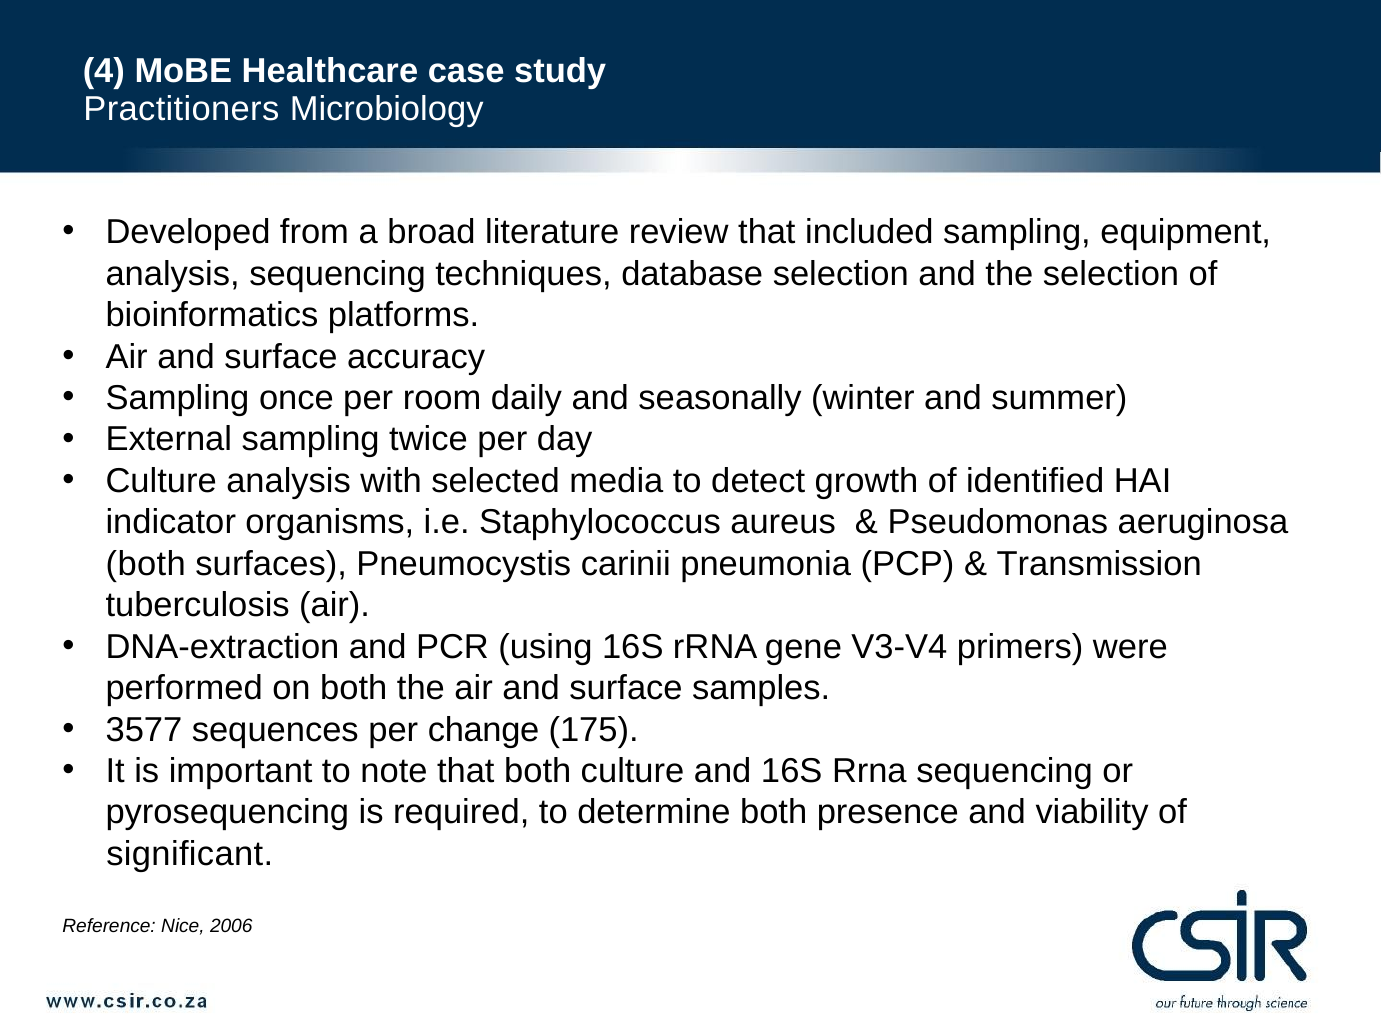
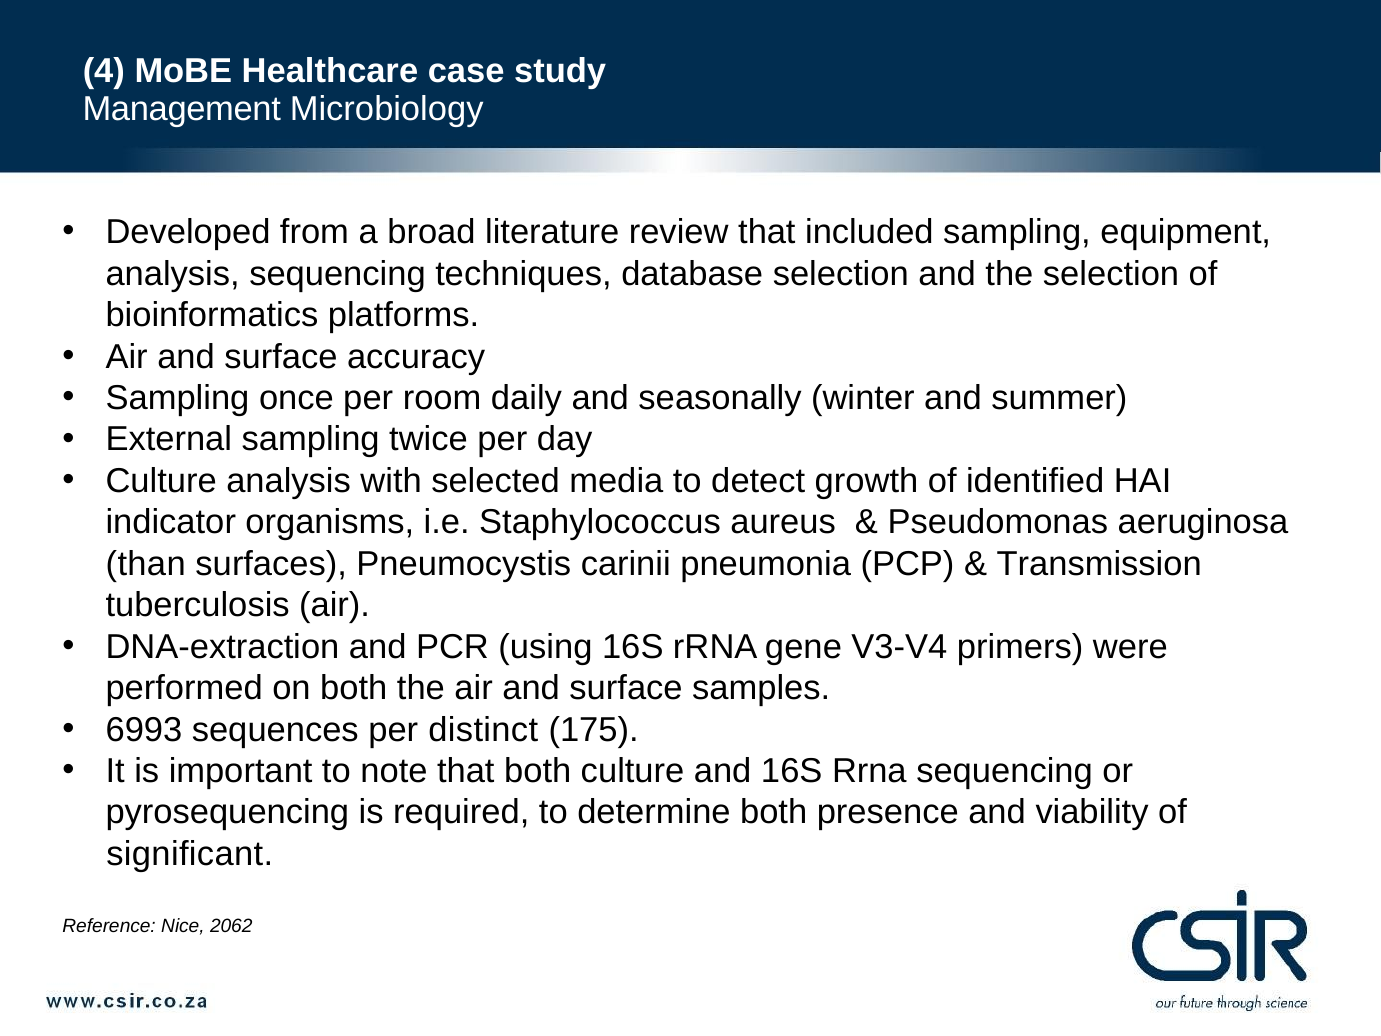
Practitioners: Practitioners -> Management (182, 109)
both: both -> than (146, 564)
3577: 3577 -> 6993 (144, 730)
change: change -> distinct (483, 730)
2006: 2006 -> 2062 (231, 926)
